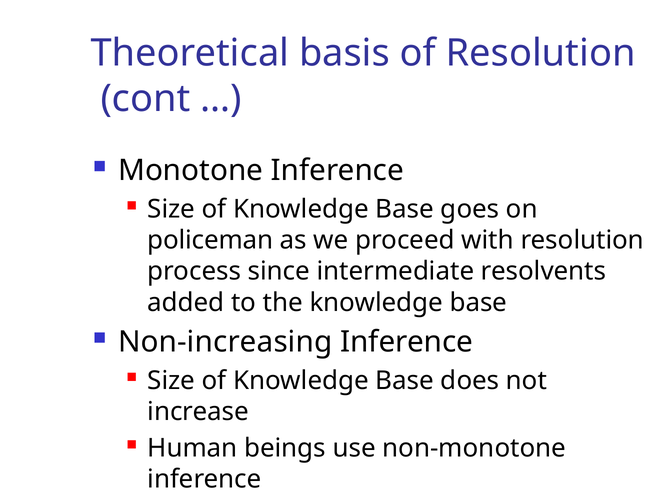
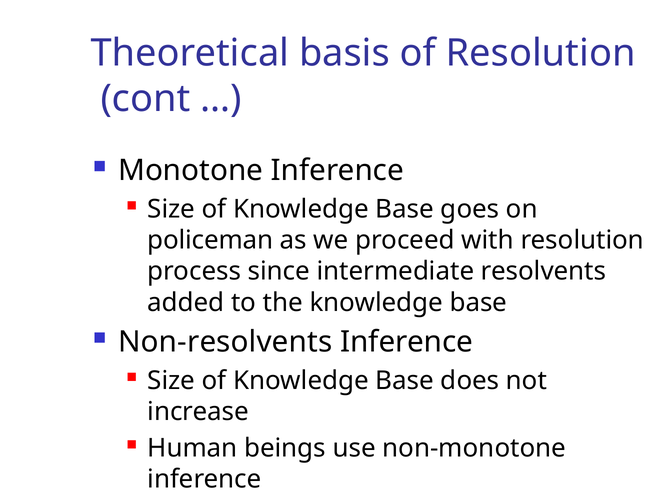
Non-increasing: Non-increasing -> Non-resolvents (225, 342)
